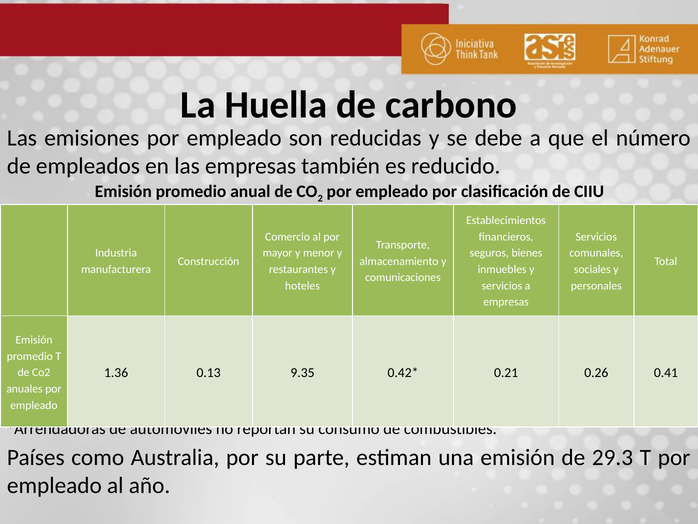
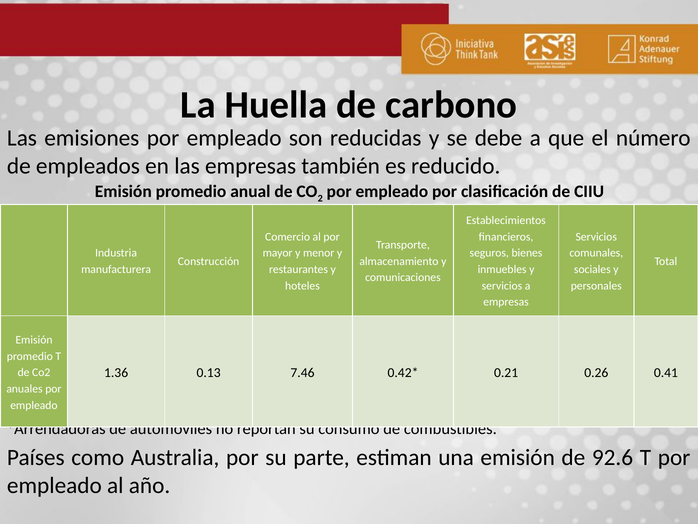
9.35: 9.35 -> 7.46 (303, 372)
29.3: 29.3 -> 92.6 (613, 457)
